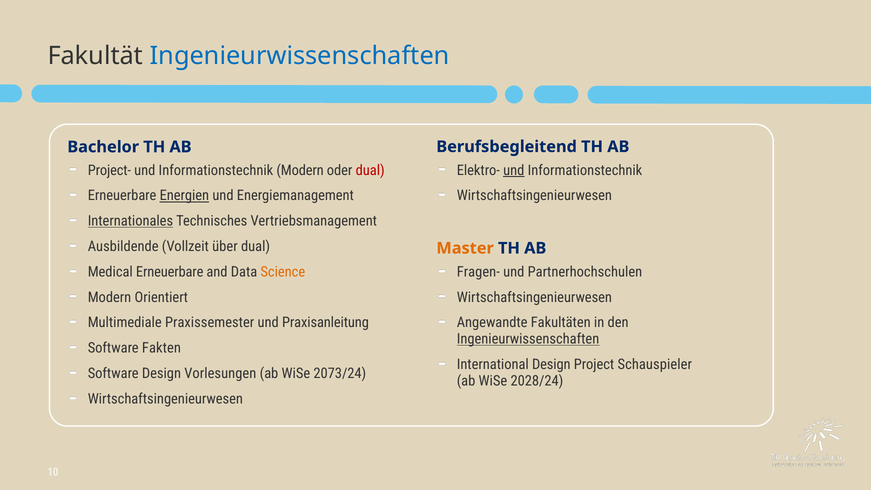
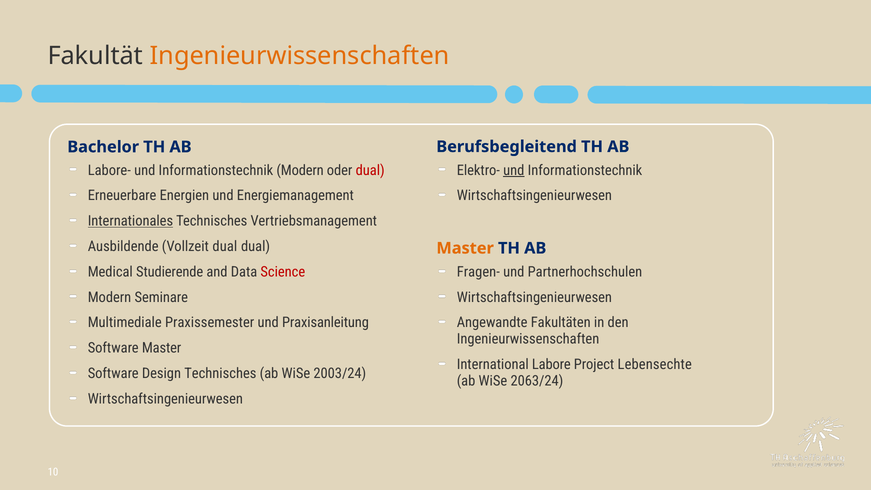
Ingenieurwissenschaften colour: blue -> orange (300, 56)
Project-: Project- -> Labore- (109, 170)
Energien underline: present -> none (184, 196)
Vollzeit über: über -> dual (225, 246)
Medical Erneuerbare: Erneuerbare -> Studierende (170, 272)
Science colour: orange -> red (283, 272)
Orientiert: Orientiert -> Seminare (161, 297)
Ingenieurwissenschaften underline: present -> none (528, 339)
Software Fakten: Fakten -> Master (162, 348)
International Design: Design -> Labore (551, 364)
Schauspieler: Schauspieler -> Lebensechte (655, 364)
Design Vorlesungen: Vorlesungen -> Technisches (220, 373)
2073/24: 2073/24 -> 2003/24 (340, 373)
2028/24: 2028/24 -> 2063/24 (537, 381)
